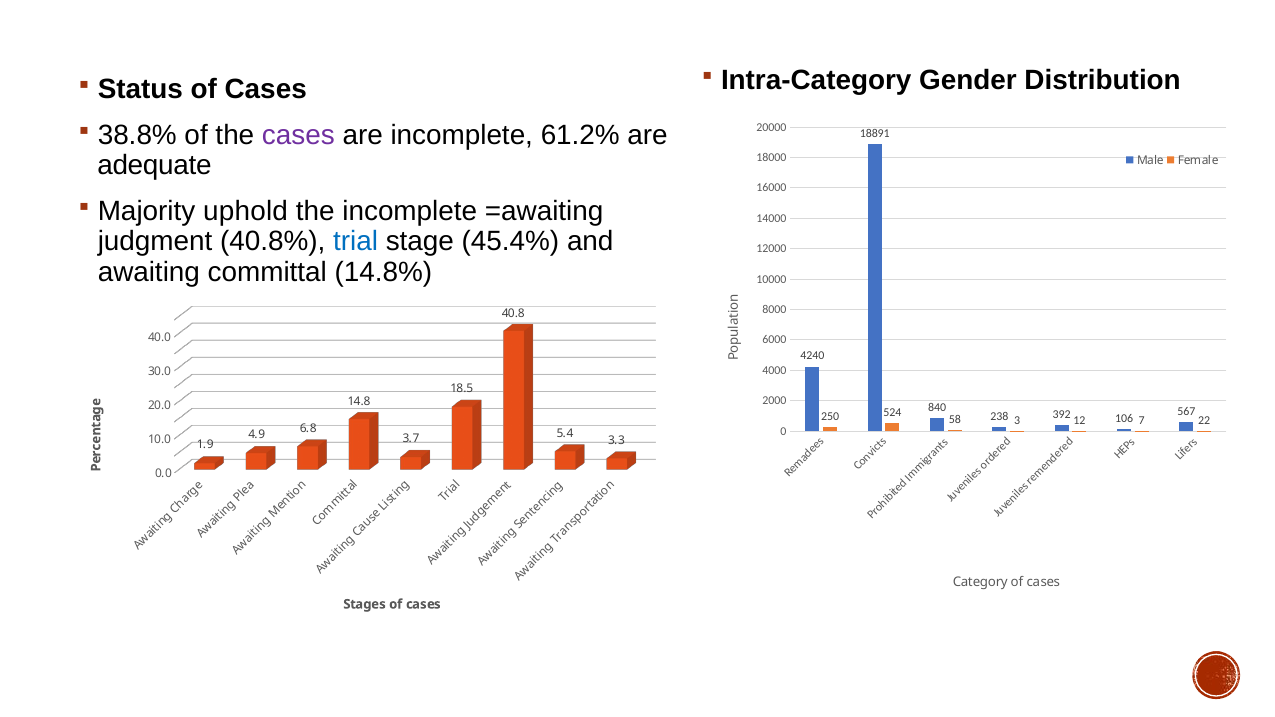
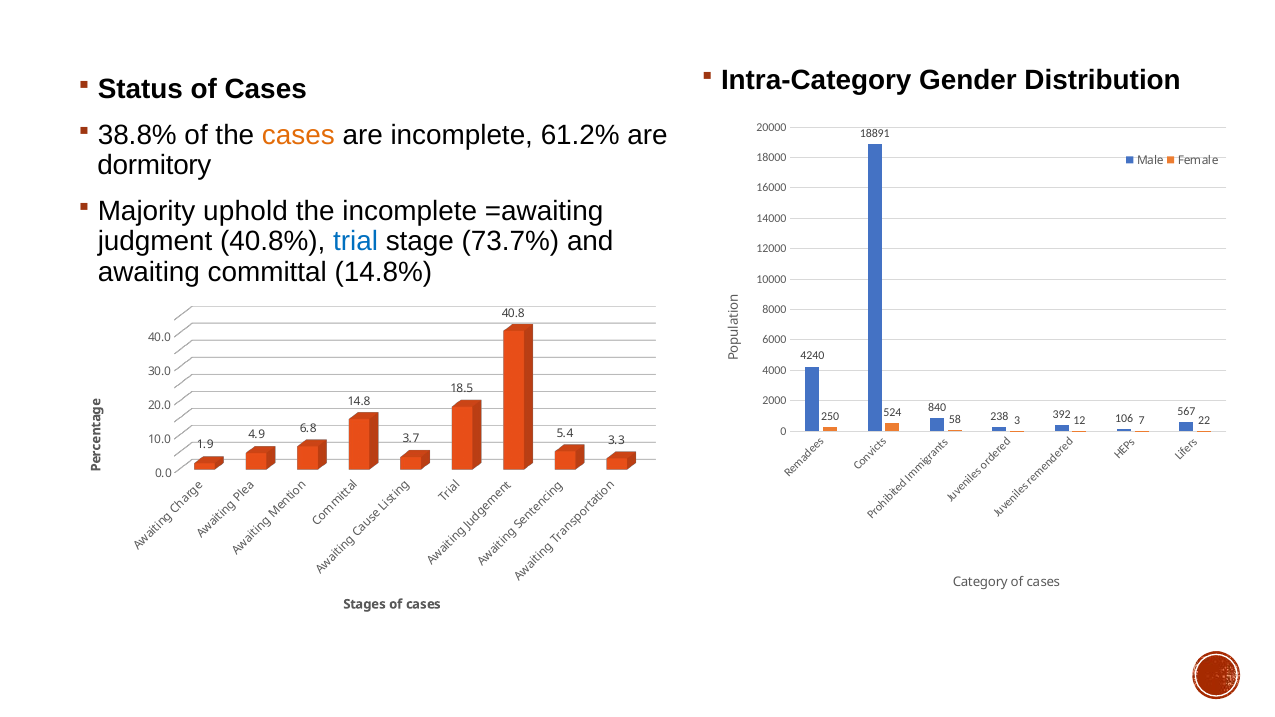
cases colour: purple -> orange (298, 135)
adequate: adequate -> dormitory (154, 166)
45.4%: 45.4% -> 73.7% (510, 242)
